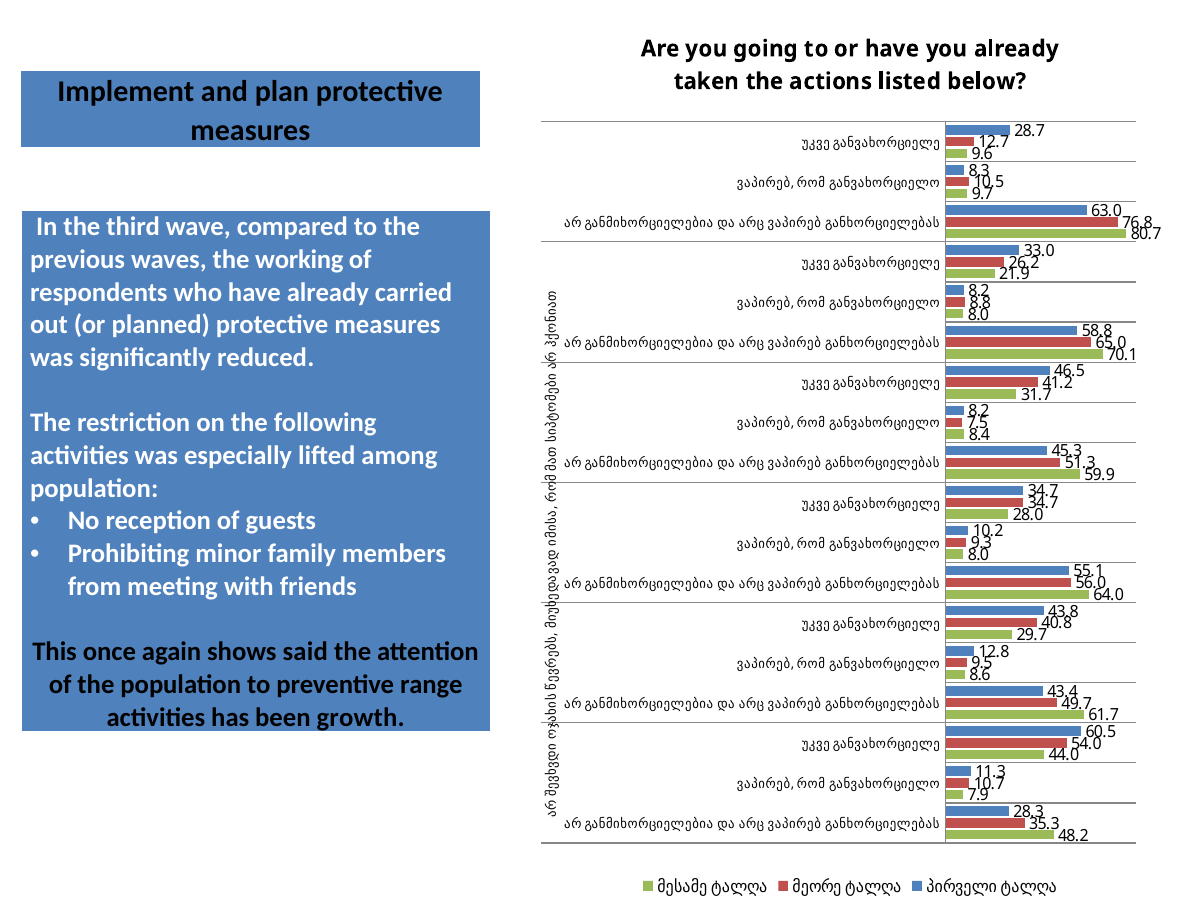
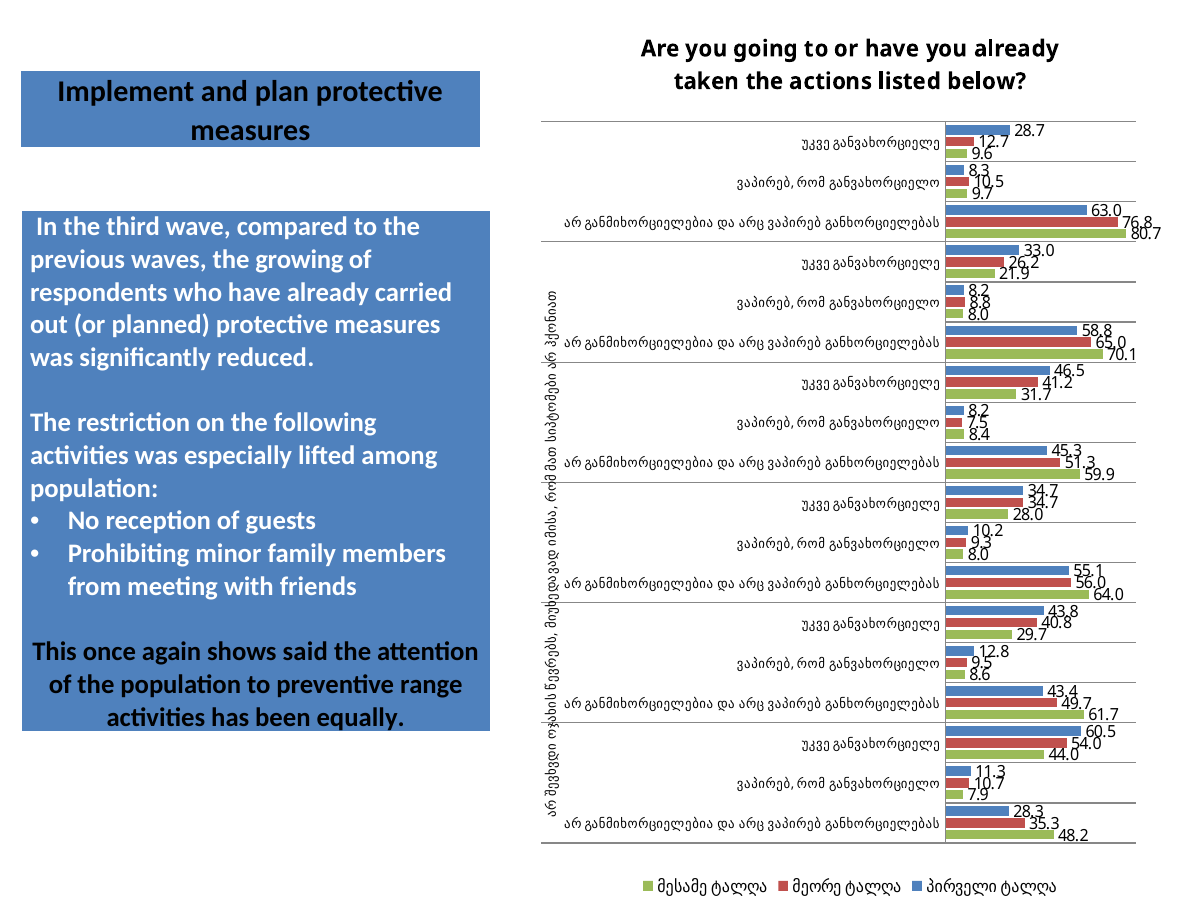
working: working -> growing (299, 260)
growth: growth -> equally (361, 717)
